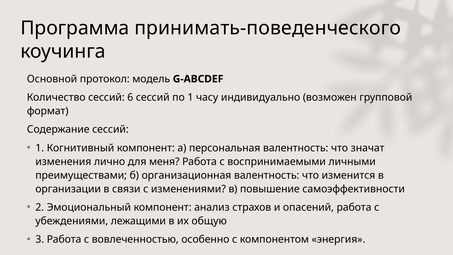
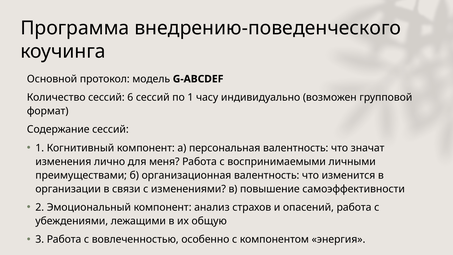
принимать-поведенческого: принимать-поведенческого -> внедрению-поведенческого (268, 28)
